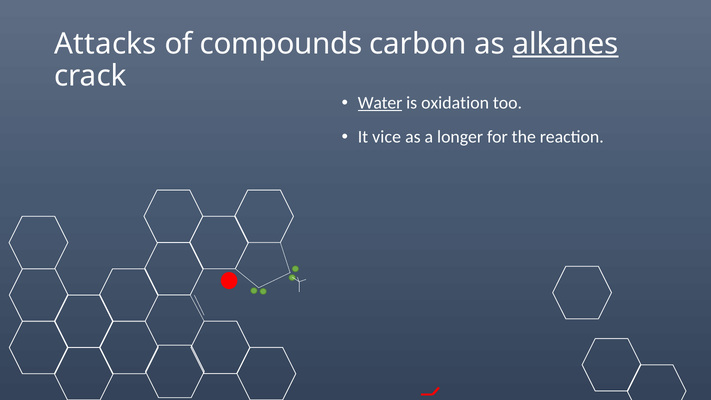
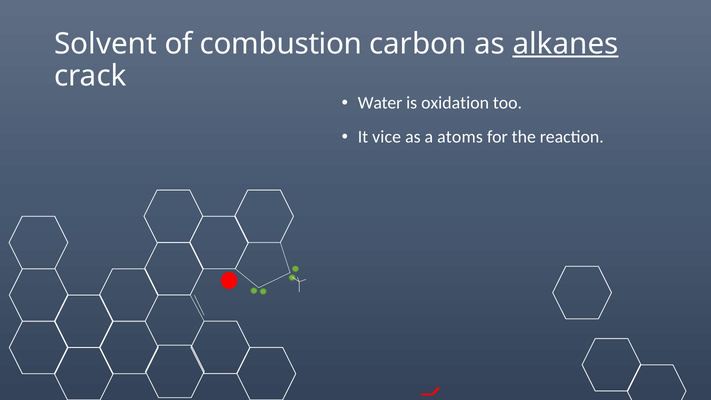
Attacks: Attacks -> Solvent (106, 44)
compounds: compounds -> combustion (281, 44)
Water underline: present -> none (380, 103)
longer: longer -> atoms (460, 137)
